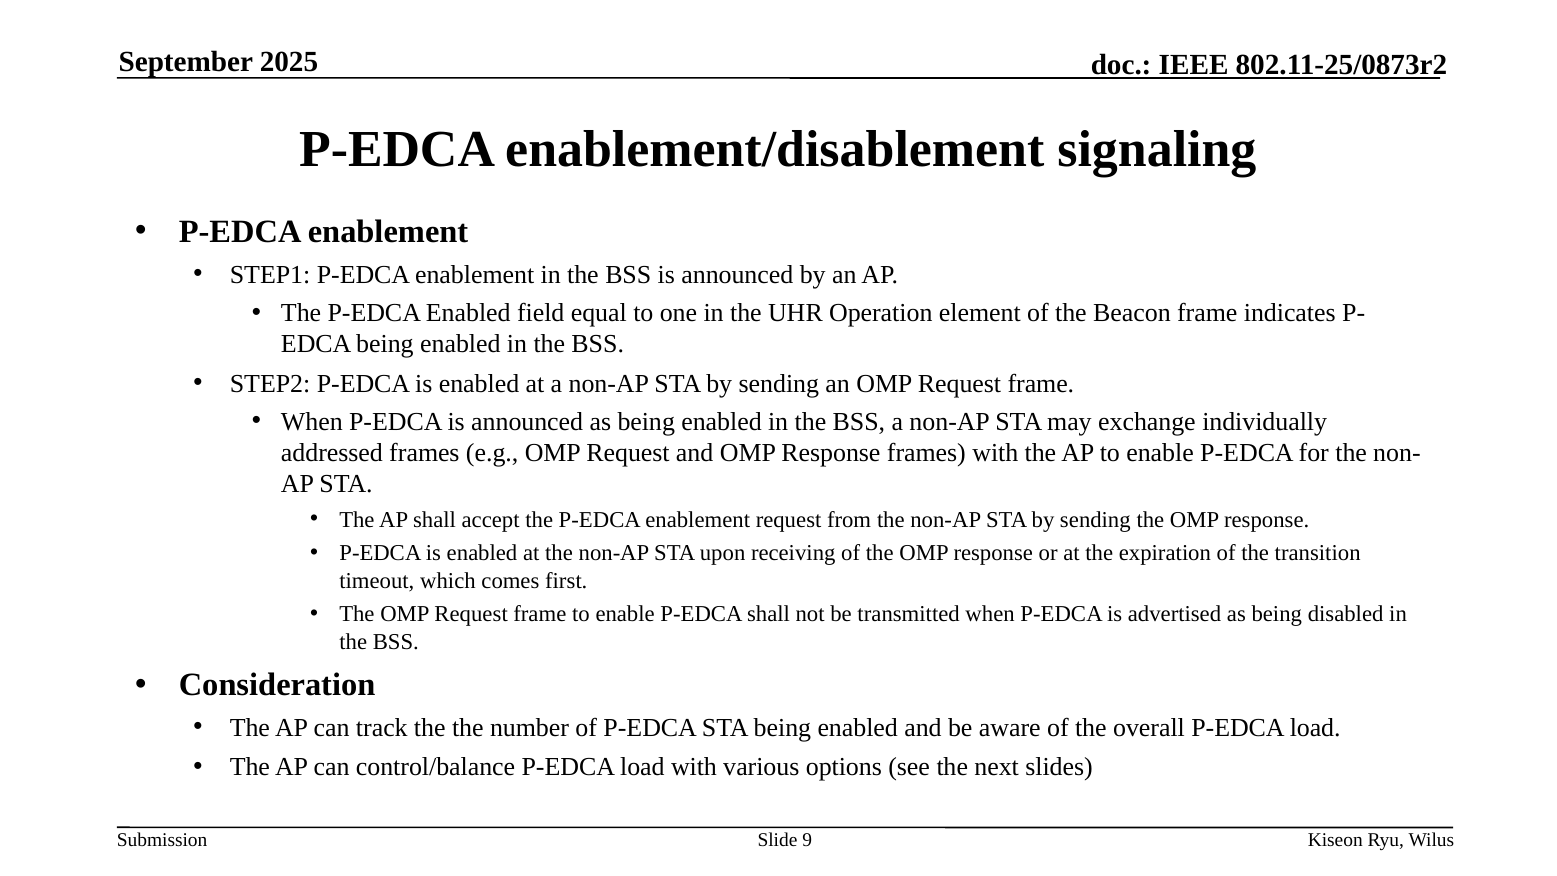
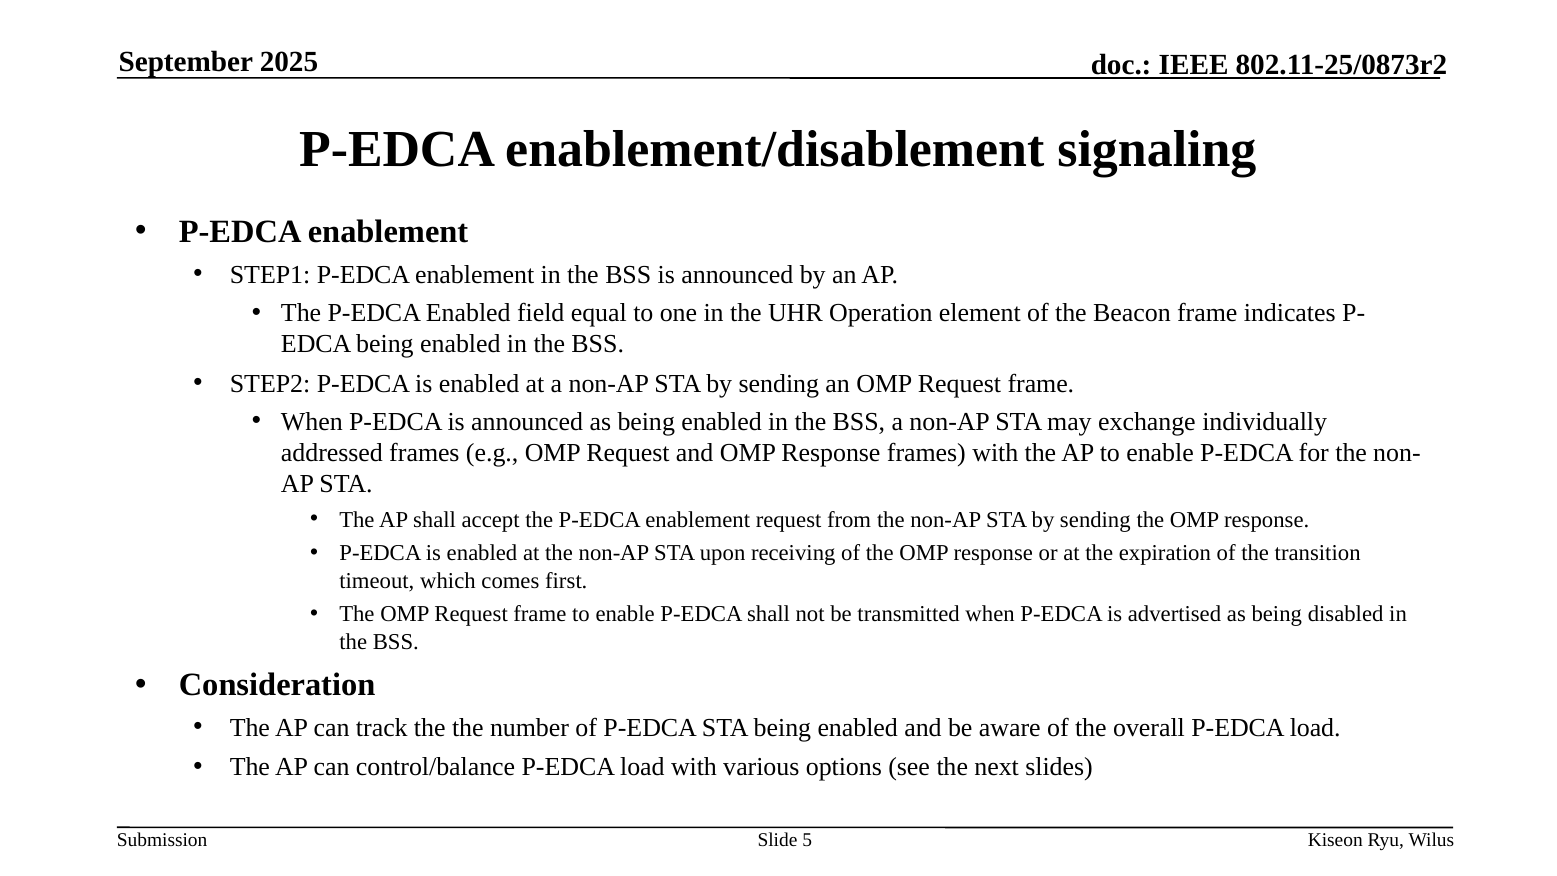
9: 9 -> 5 (807, 840)
